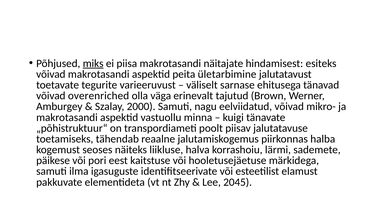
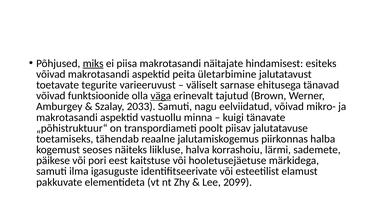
overenriched: overenriched -> funktsioonide (99, 96)
väga underline: none -> present (161, 96)
2000: 2000 -> 2033 (141, 107)
2045: 2045 -> 2099 (238, 182)
